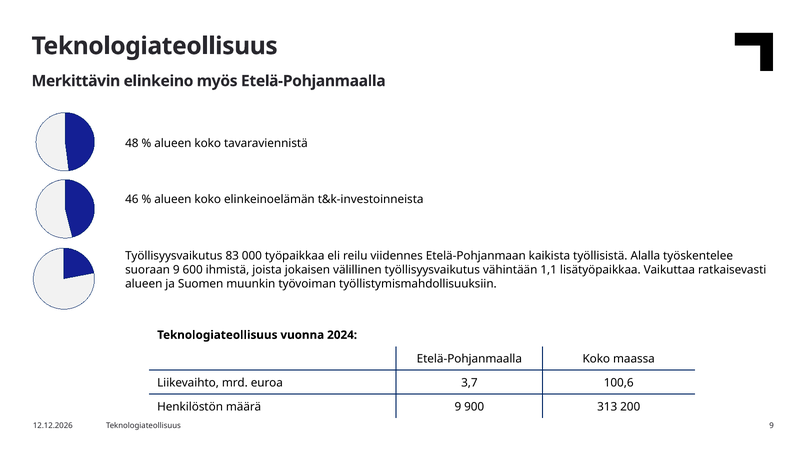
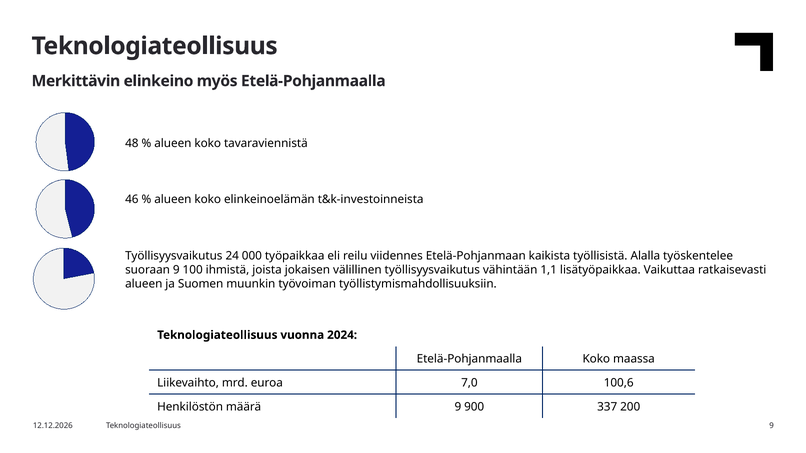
83: 83 -> 24 (232, 256)
600: 600 -> 100 (193, 270)
3,7: 3,7 -> 7,0 (469, 383)
313: 313 -> 337 (607, 407)
